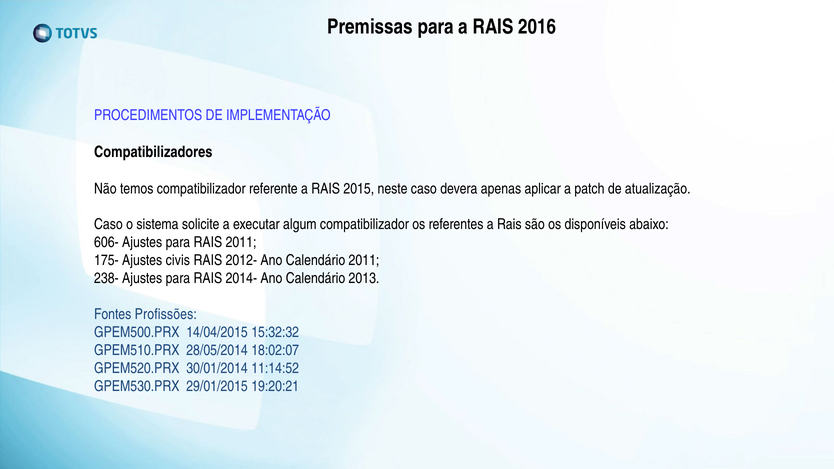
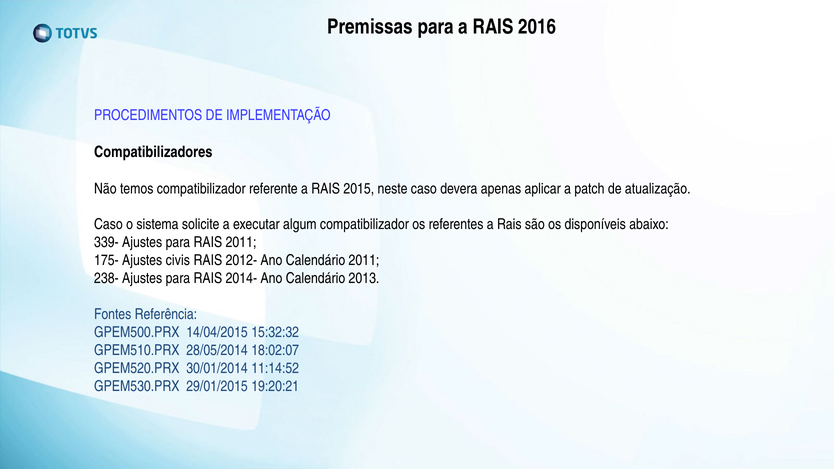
606-: 606- -> 339- (106, 243)
Profissões: Profissões -> Referência (166, 315)
